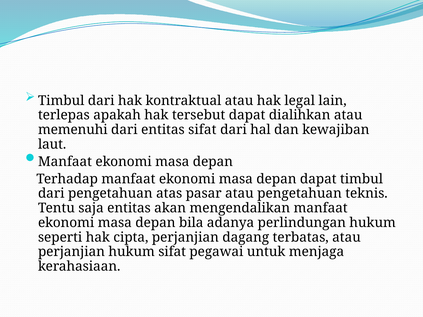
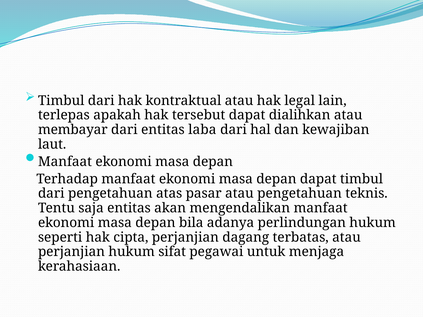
memenuhi: memenuhi -> membayar (73, 130)
entitas sifat: sifat -> laba (202, 130)
